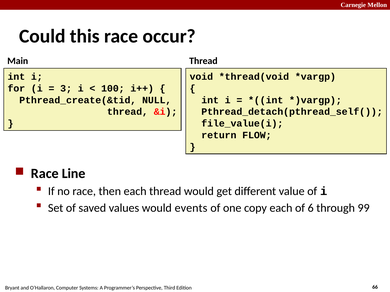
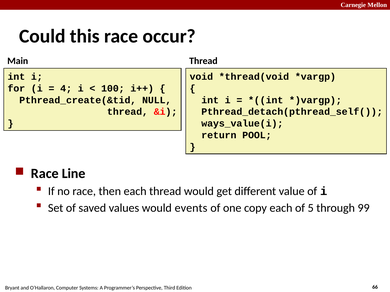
3: 3 -> 4 (66, 89)
file_value(i: file_value(i -> ways_value(i (242, 124)
FLOW: FLOW -> POOL (257, 135)
6: 6 -> 5 (311, 208)
